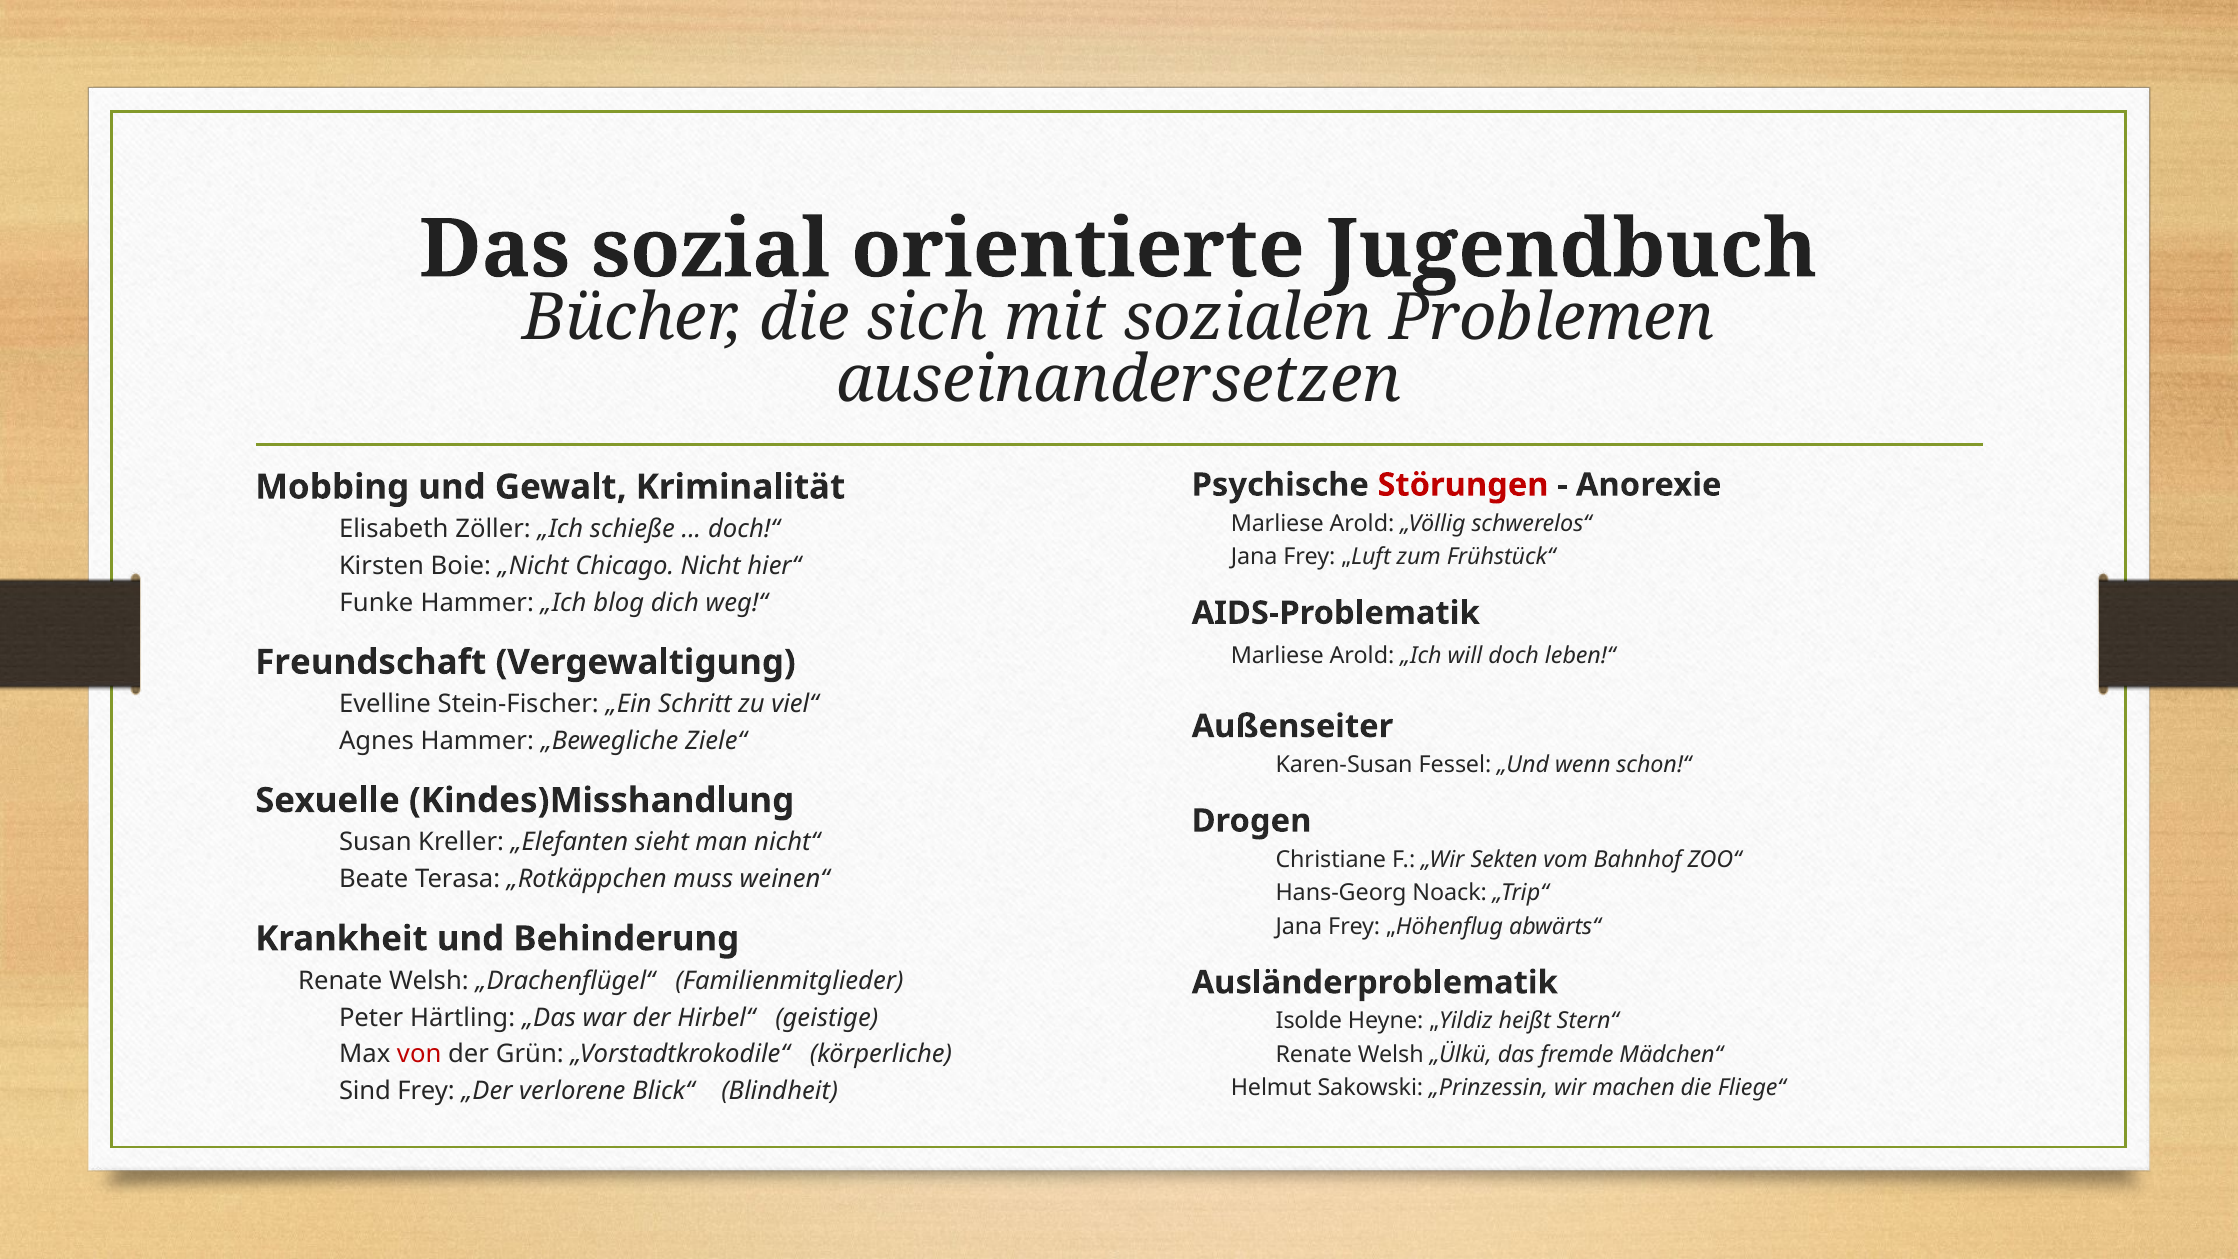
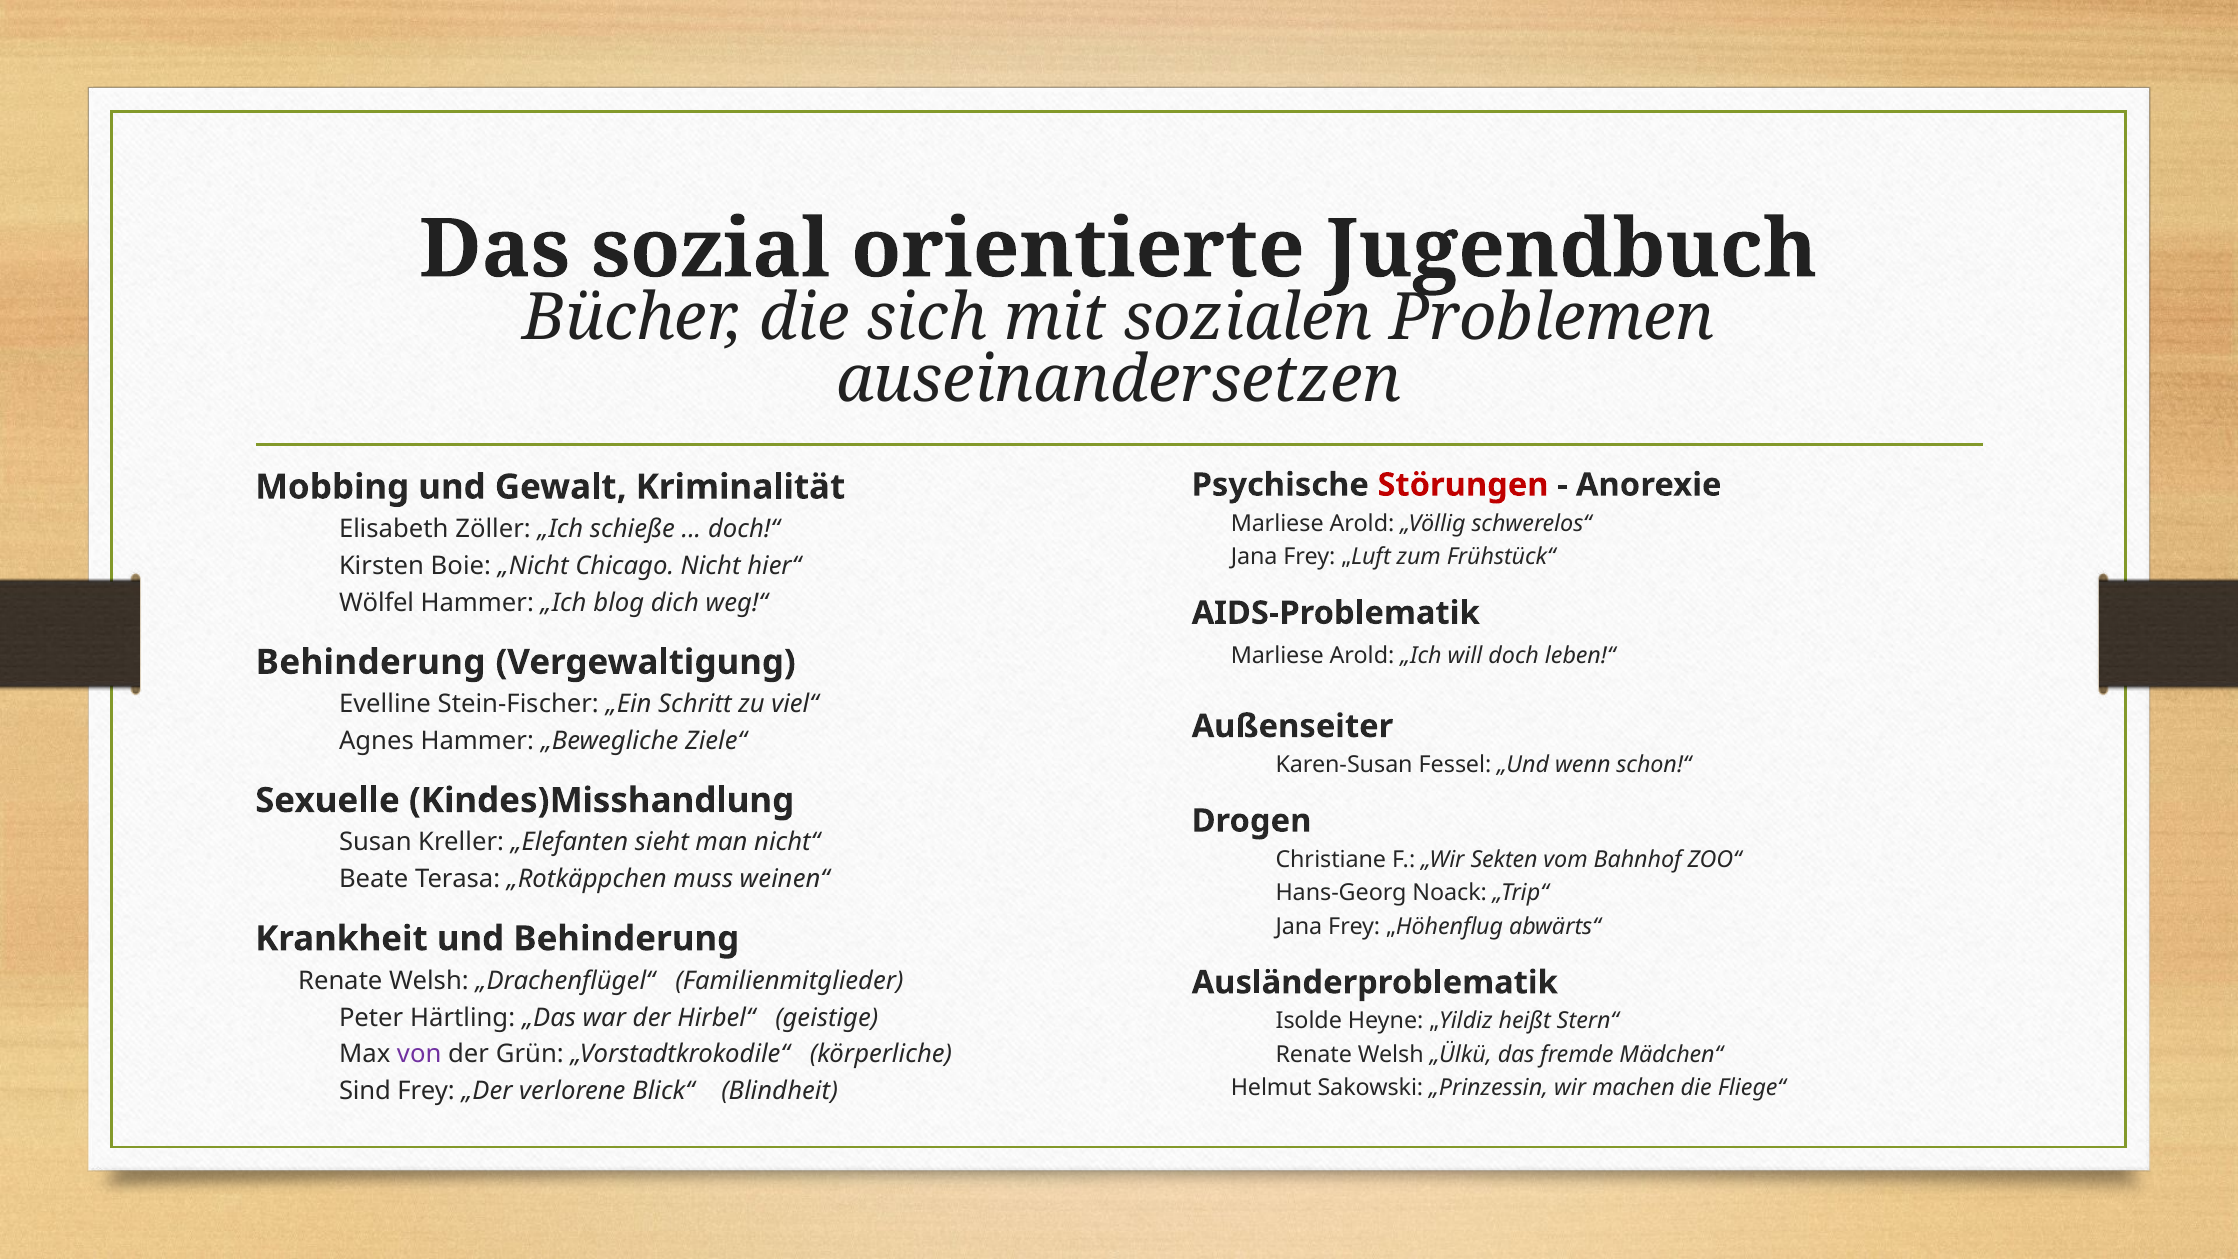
Funke: Funke -> Wölfel (377, 603)
Freundschaft: Freundschaft -> Behinderung (371, 662)
von colour: red -> purple (419, 1054)
